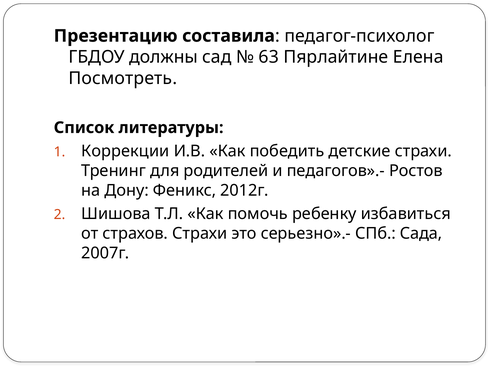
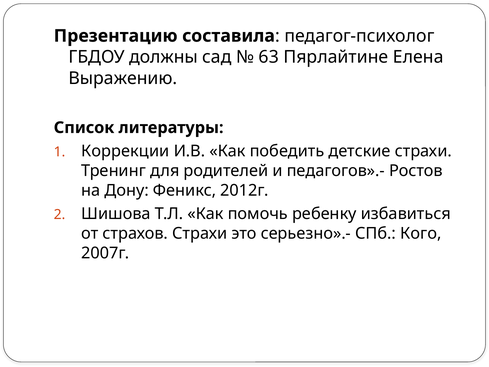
Посмотреть: Посмотреть -> Выражению (123, 78)
Сада: Сада -> Кого (421, 233)
